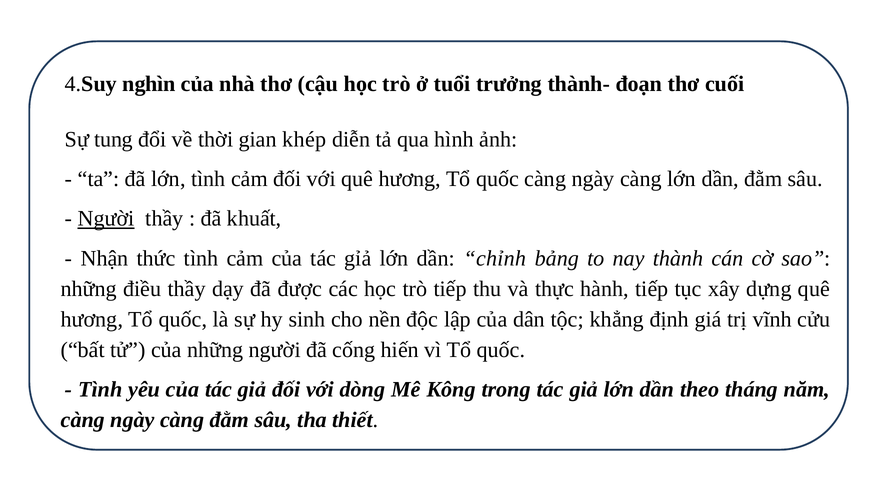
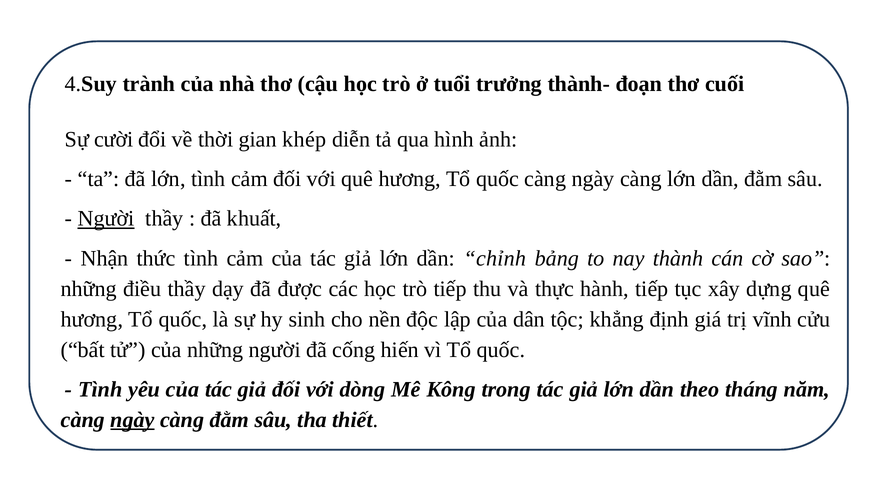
nghìn: nghìn -> trành (149, 84)
tung: tung -> cười (114, 139)
ngày underline: none -> present (133, 420)
